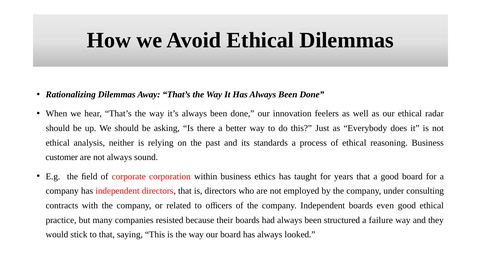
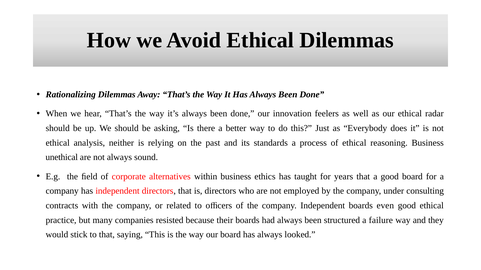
customer: customer -> unethical (62, 158)
corporation: corporation -> alternatives (170, 177)
